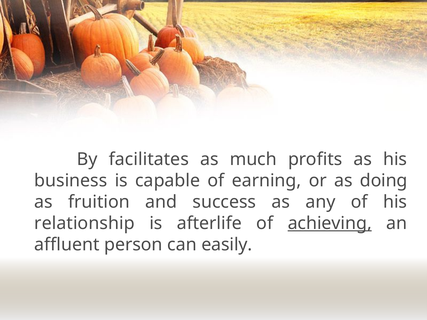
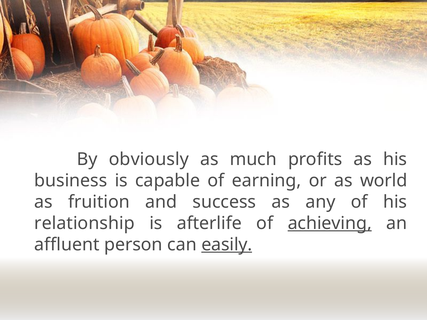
facilitates: facilitates -> obviously (149, 159)
doing: doing -> world (384, 181)
easily underline: none -> present (227, 245)
